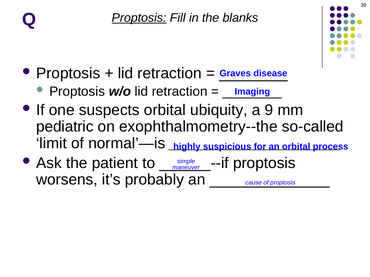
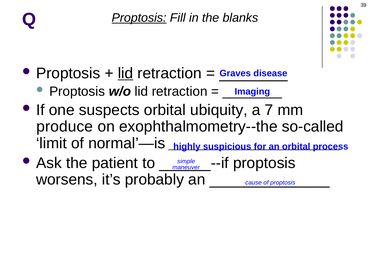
lid underline: none -> present (126, 73)
9: 9 -> 7 (269, 110)
pediatric: pediatric -> produce (65, 127)
